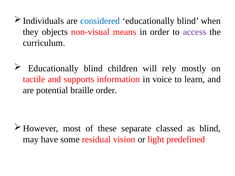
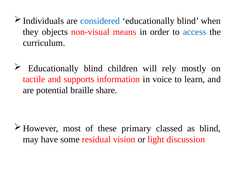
access colour: purple -> blue (195, 32)
braille order: order -> share (107, 90)
separate: separate -> primary (136, 129)
predefined: predefined -> discussion (186, 140)
